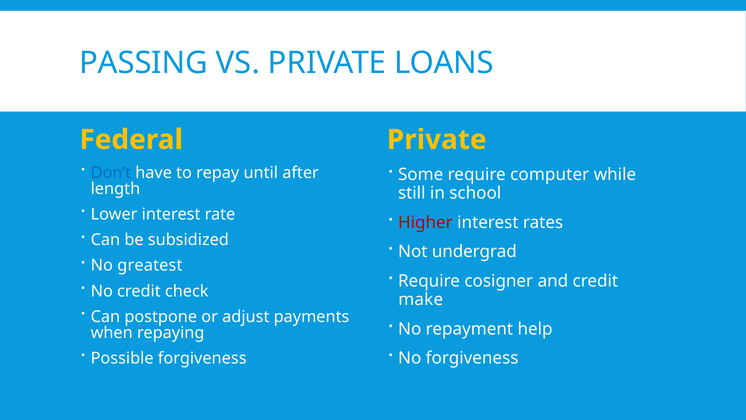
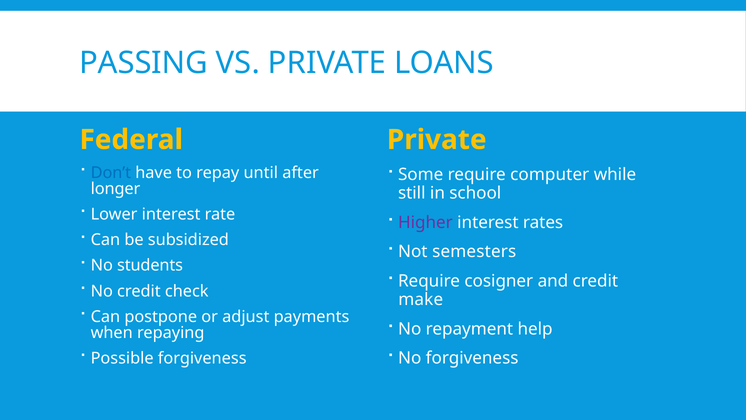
length: length -> longer (115, 188)
Higher colour: red -> purple (425, 222)
undergrad: undergrad -> semesters (474, 252)
greatest: greatest -> students (150, 265)
